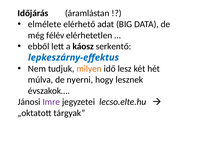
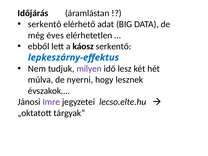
elmélete: elmélete -> serkentő (45, 24)
félév: félév -> éves (55, 35)
milyen colour: orange -> purple (89, 69)
